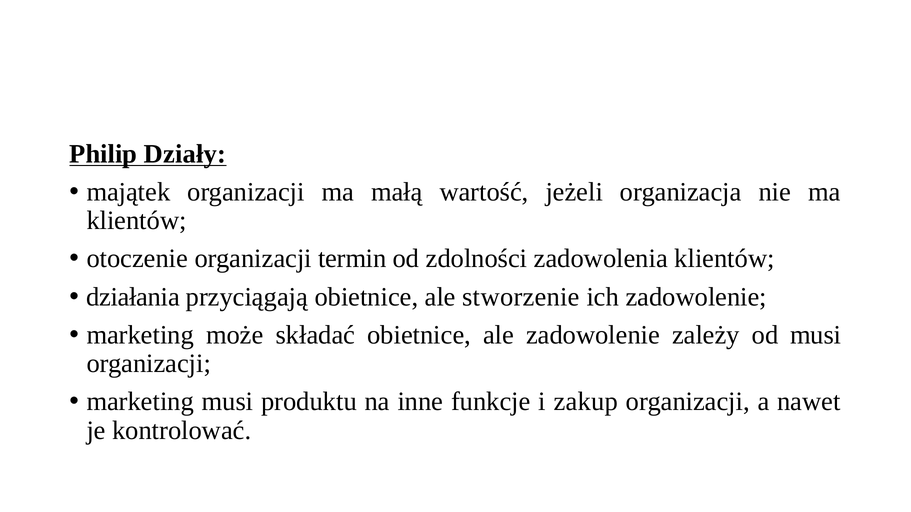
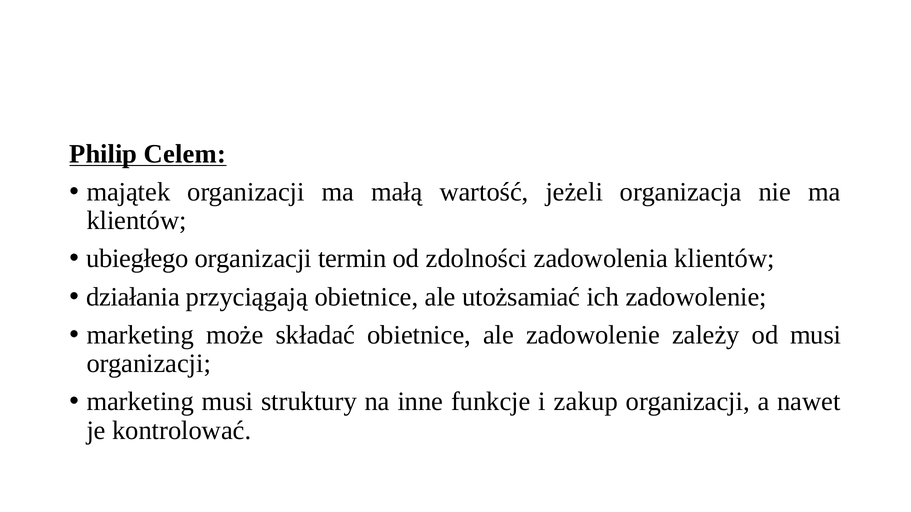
Działy: Działy -> Celem (185, 154)
otoczenie: otoczenie -> ubiegłego (137, 259)
stworzenie: stworzenie -> utożsamiać (521, 297)
produktu: produktu -> struktury (309, 402)
